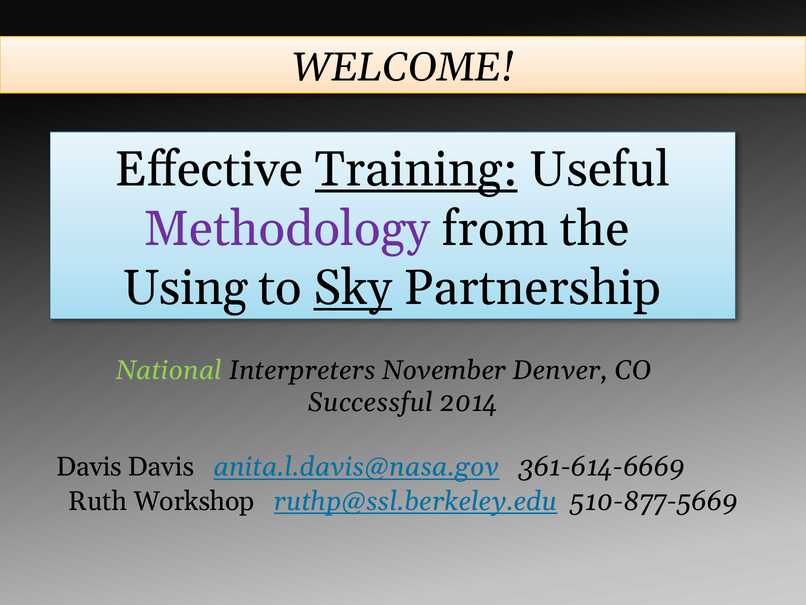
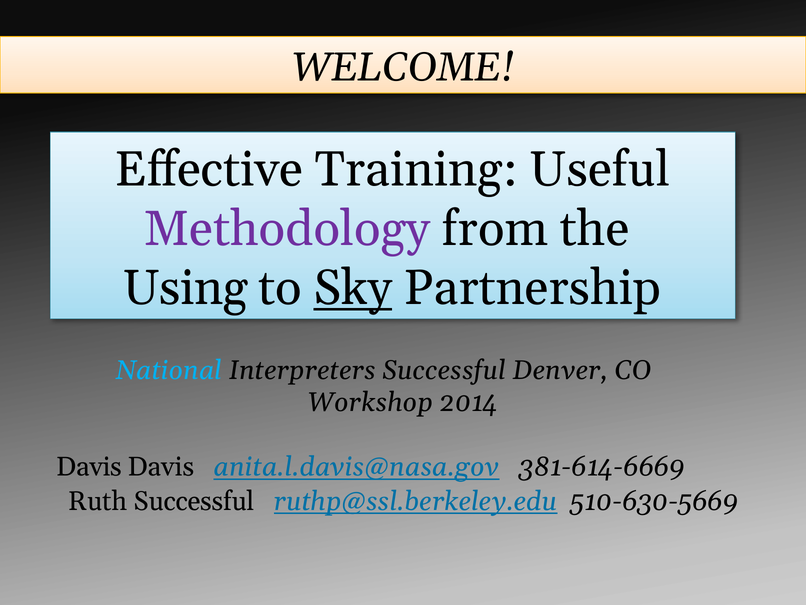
Training underline: present -> none (416, 169)
National colour: light green -> light blue (169, 370)
Interpreters November: November -> Successful (444, 370)
Successful: Successful -> Workshop (370, 402)
361-614-6669: 361-614-6669 -> 381-614-6669 (601, 467)
Ruth Workshop: Workshop -> Successful (194, 501)
510-877-5669: 510-877-5669 -> 510-630-5669 (654, 501)
